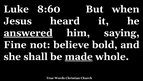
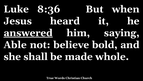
8:60: 8:60 -> 8:36 (49, 9)
Fine: Fine -> Able (15, 45)
made underline: present -> none (79, 56)
